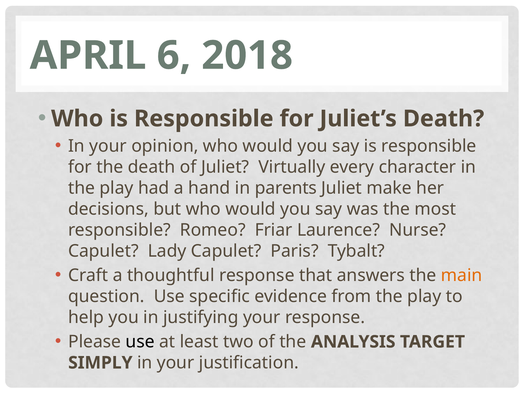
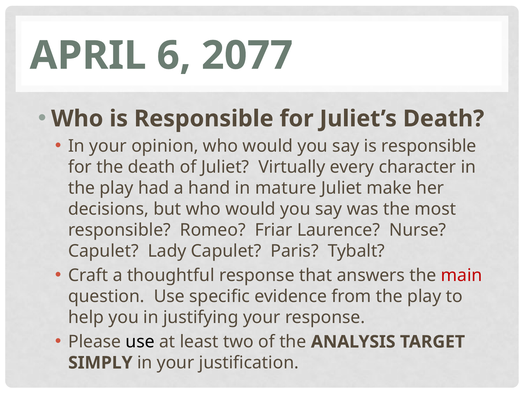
2018: 2018 -> 2077 (247, 56)
parents: parents -> mature (286, 188)
main colour: orange -> red (462, 275)
